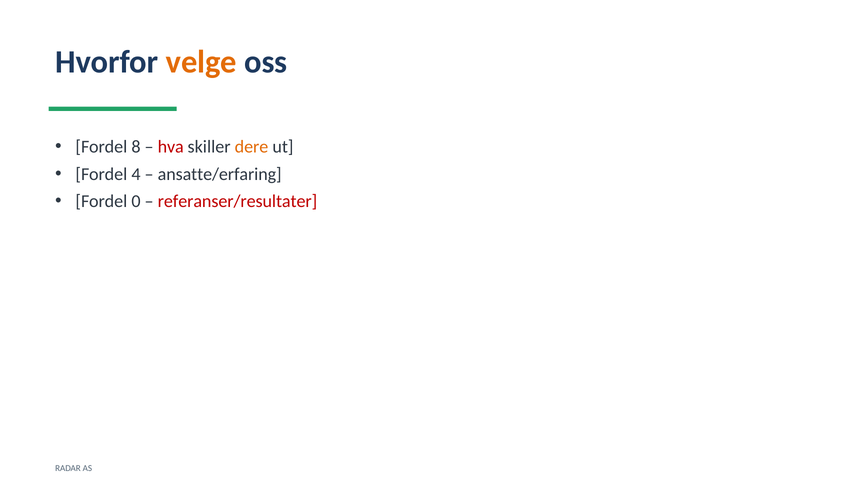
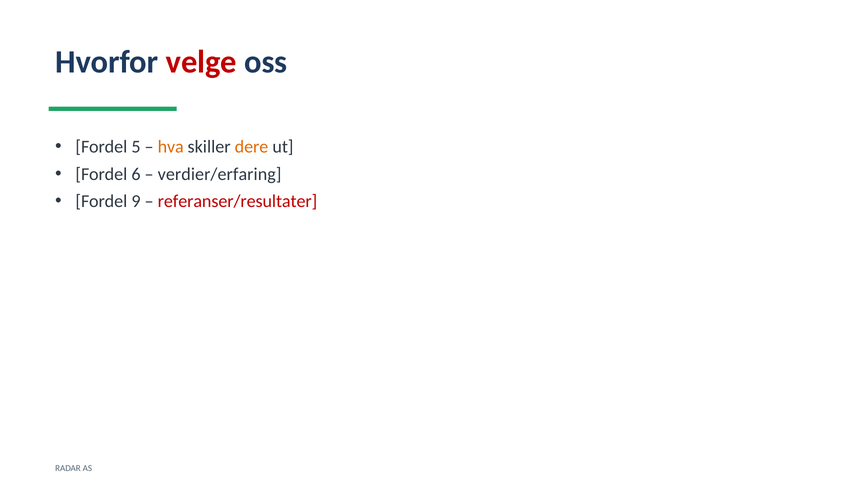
velge colour: orange -> red (201, 62)
8: 8 -> 5 (136, 147)
hva colour: red -> orange (171, 147)
4: 4 -> 6 (136, 174)
ansatte/erfaring: ansatte/erfaring -> verdier/erfaring (220, 174)
0: 0 -> 9 (136, 201)
